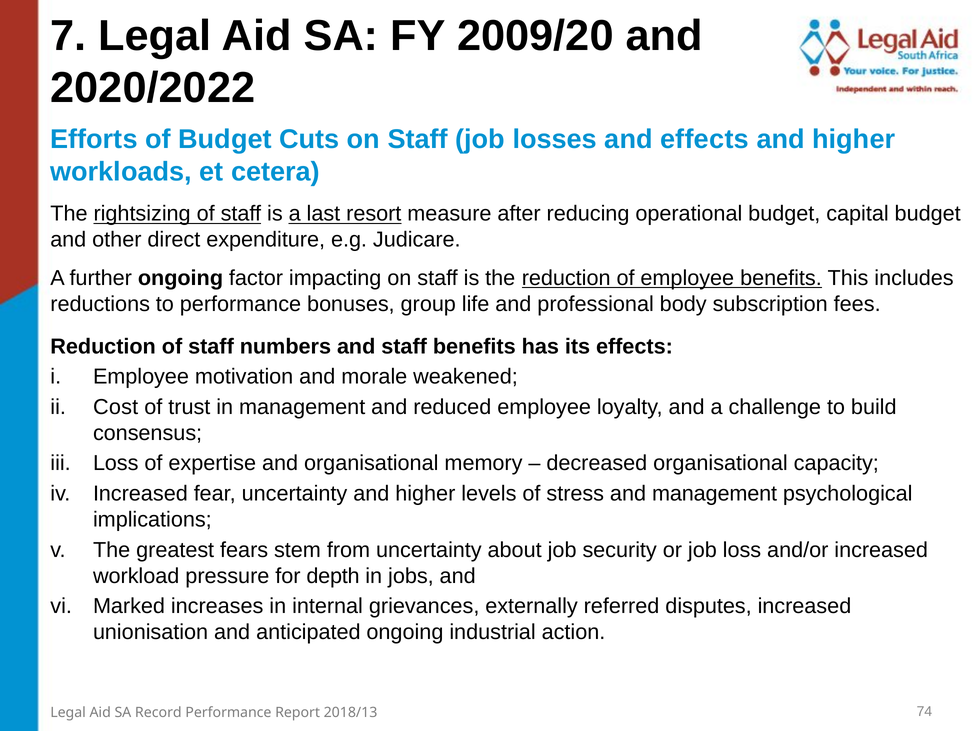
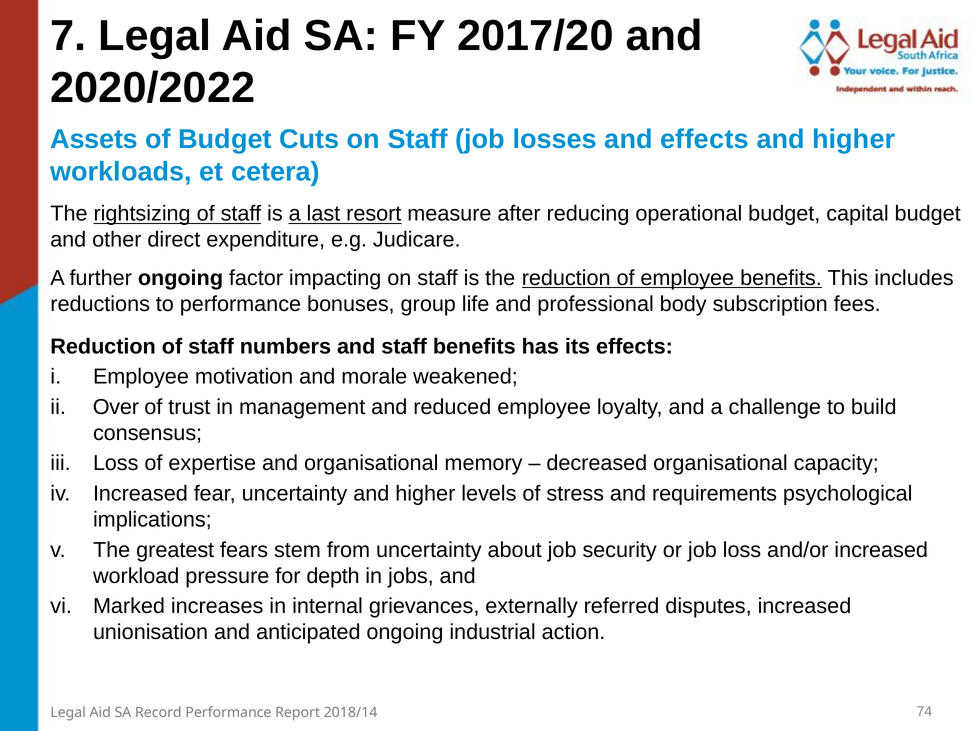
2009/20: 2009/20 -> 2017/20 (535, 36)
Efforts: Efforts -> Assets (94, 139)
Cost: Cost -> Over (116, 407)
and management: management -> requirements (715, 494)
2018/13: 2018/13 -> 2018/14 (351, 713)
